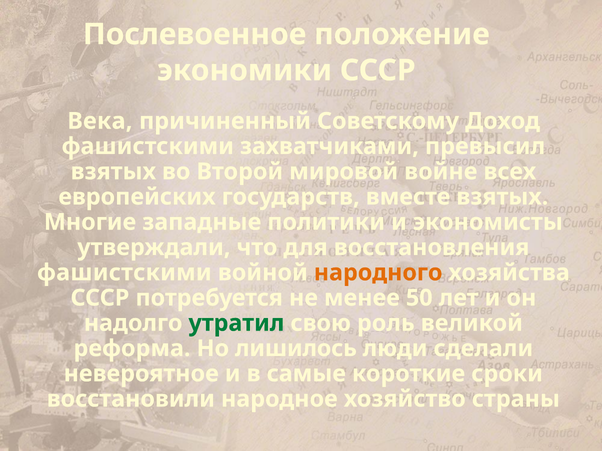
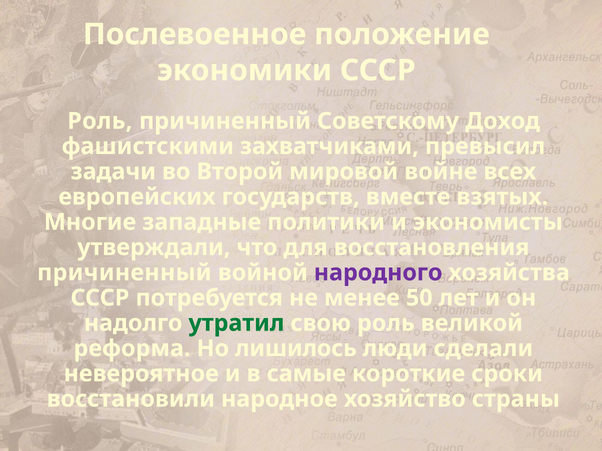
Века: Века -> Роль (100, 121)
взятых: взятых -> задачи (113, 172)
фашистскими: фашистскими -> причиненный (124, 273)
народного colour: orange -> purple (378, 273)
